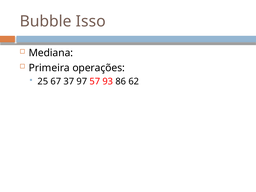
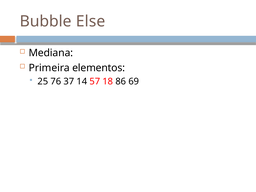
Isso: Isso -> Else (91, 21)
operações: operações -> elementos (99, 68)
67: 67 -> 76 (56, 81)
97: 97 -> 14 (82, 81)
93: 93 -> 18 (108, 81)
62: 62 -> 69 (134, 81)
